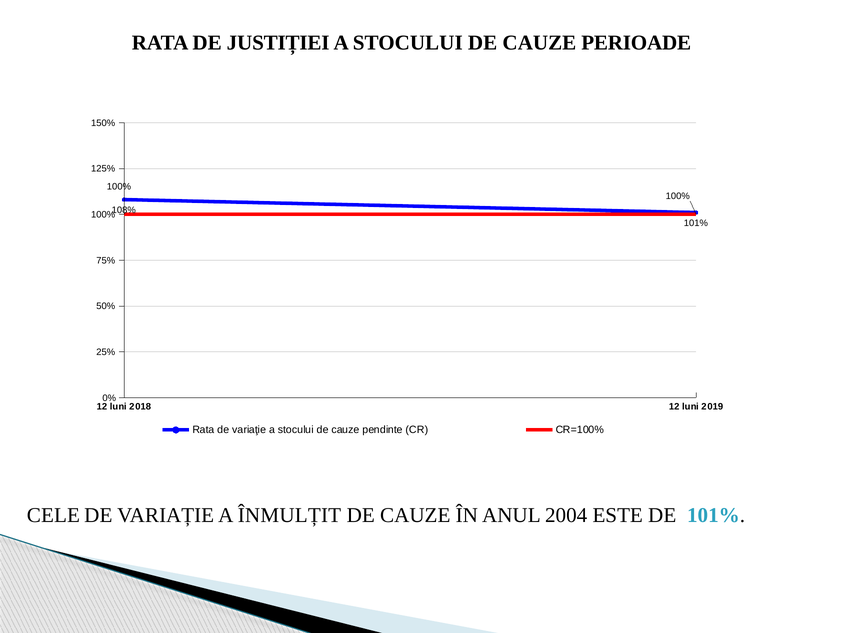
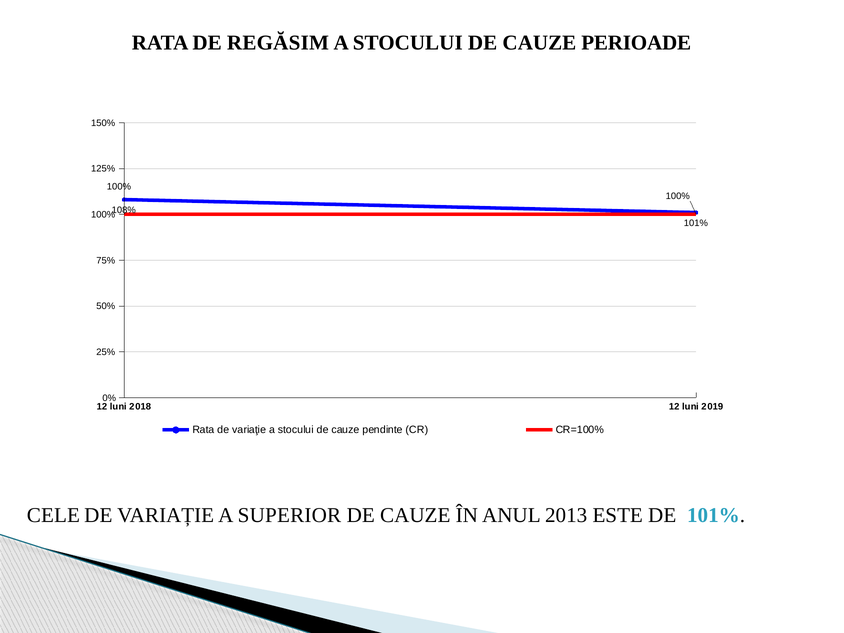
JUSTIȚIEI: JUSTIȚIEI -> REGĂSIM (278, 43)
ÎNMULȚIT: ÎNMULȚIT -> SUPERIOR (289, 515)
2004: 2004 -> 2013 (566, 515)
